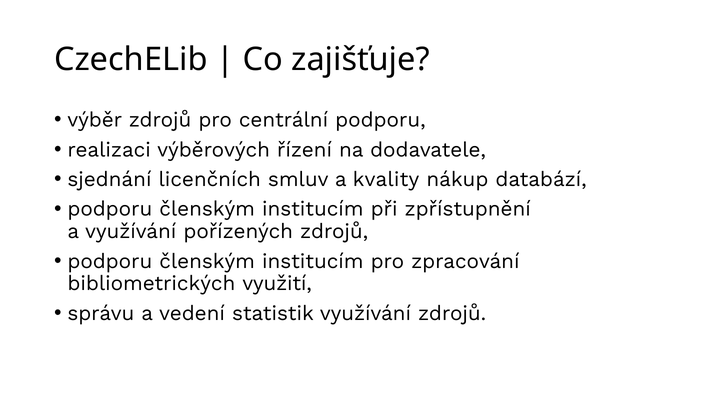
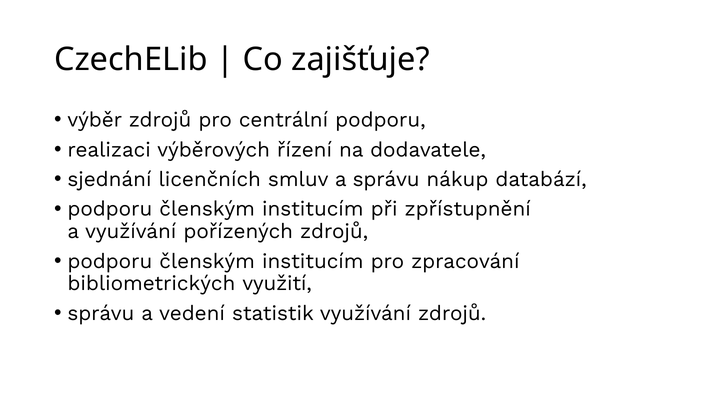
a kvality: kvality -> správu (386, 180)
